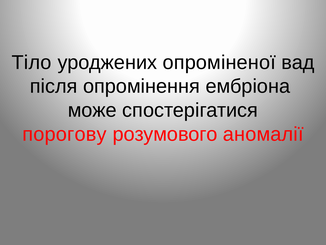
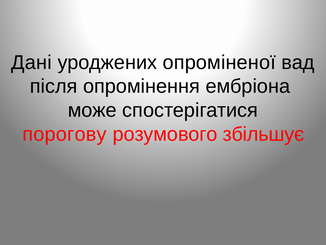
Тіло: Тіло -> Дані (32, 62)
аномалії: аномалії -> збільшує (263, 134)
